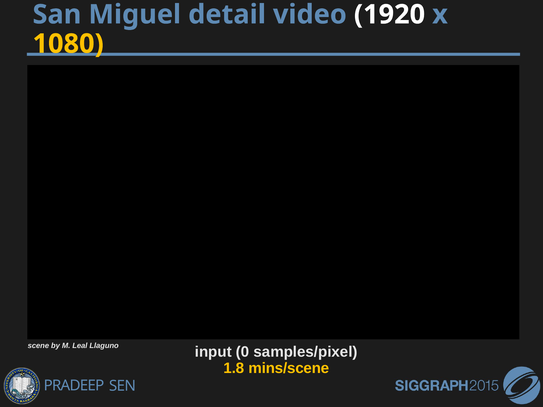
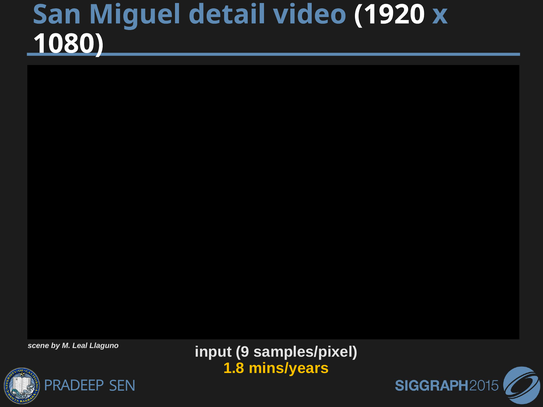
1080 colour: yellow -> white (68, 44)
0: 0 -> 9 (243, 352)
mins/scene: mins/scene -> mins/years (289, 368)
